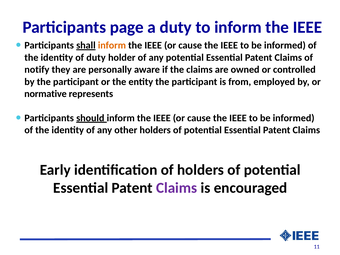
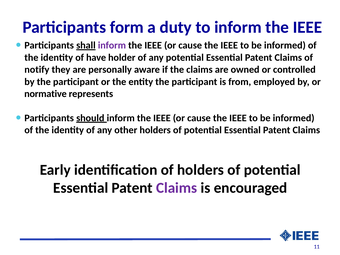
page: page -> form (127, 27)
inform colour: orange -> purple (112, 45)
of duty: duty -> have (96, 58)
